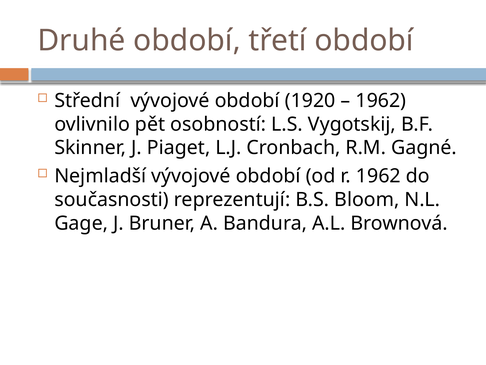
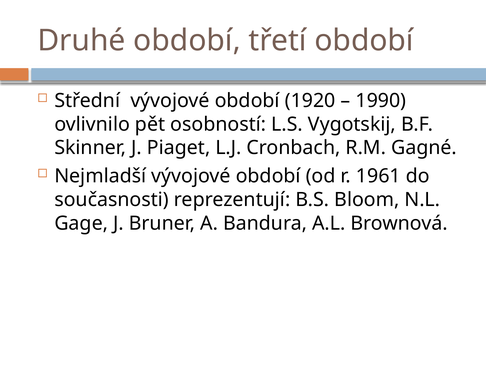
1962: 1962 -> 1990 (381, 101)
r 1962: 1962 -> 1961 (378, 176)
